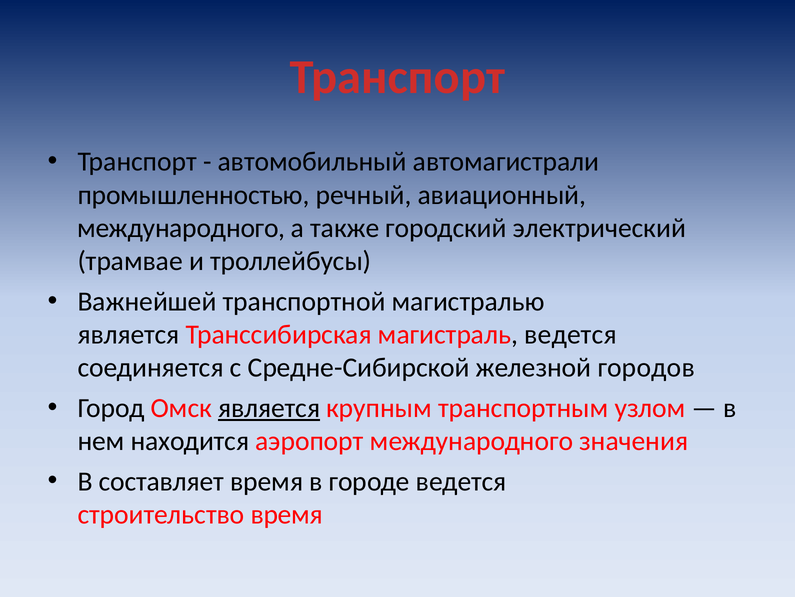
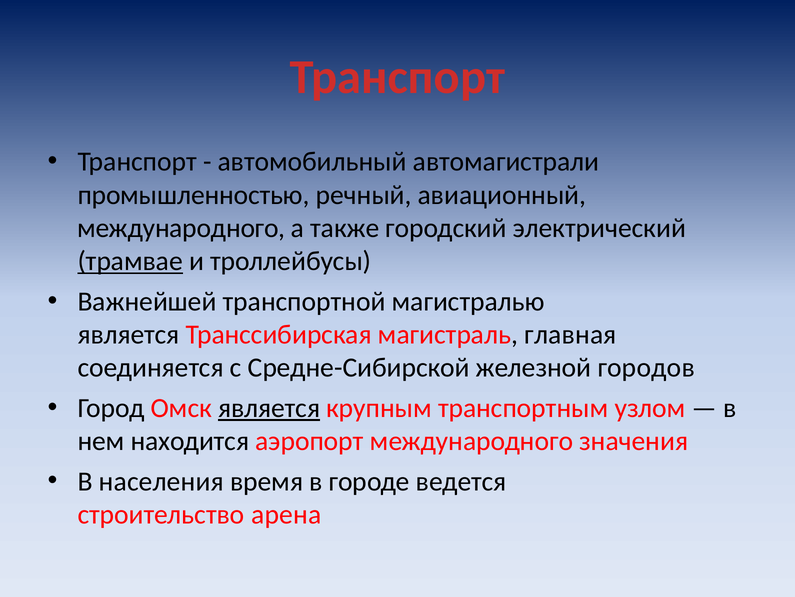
трамвае underline: none -> present (130, 261)
магистраль ведется: ведется -> главная (570, 334)
составляет: составляет -> населения (161, 481)
строительство время: время -> арена (286, 514)
